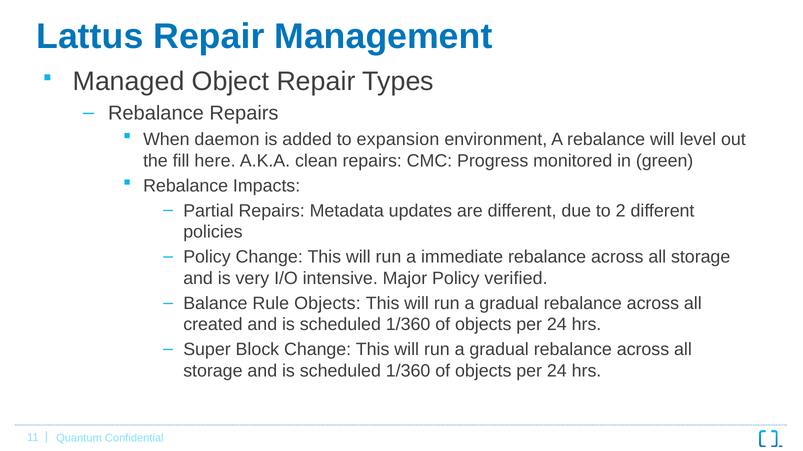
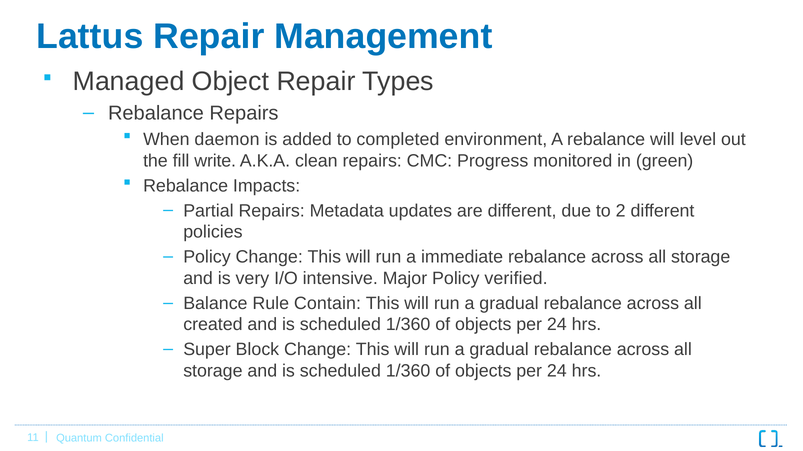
expansion: expansion -> completed (398, 140)
here: here -> write (215, 161)
Rule Objects: Objects -> Contain (328, 304)
